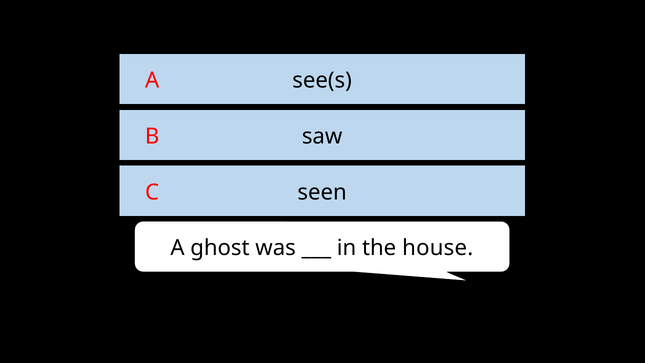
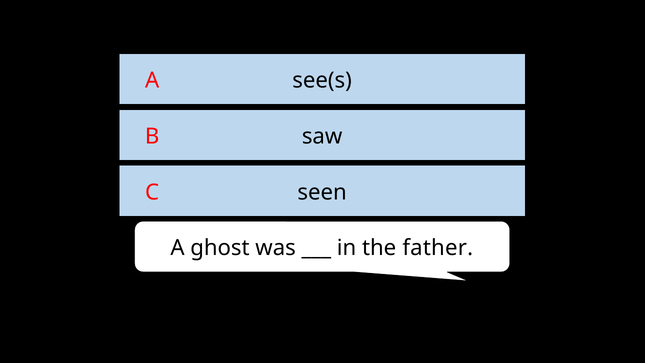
house: house -> father (438, 248)
